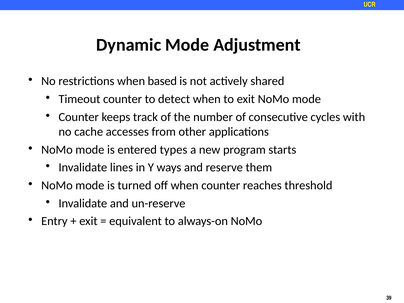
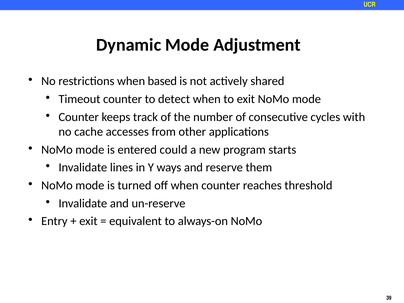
types: types -> could (174, 150)
